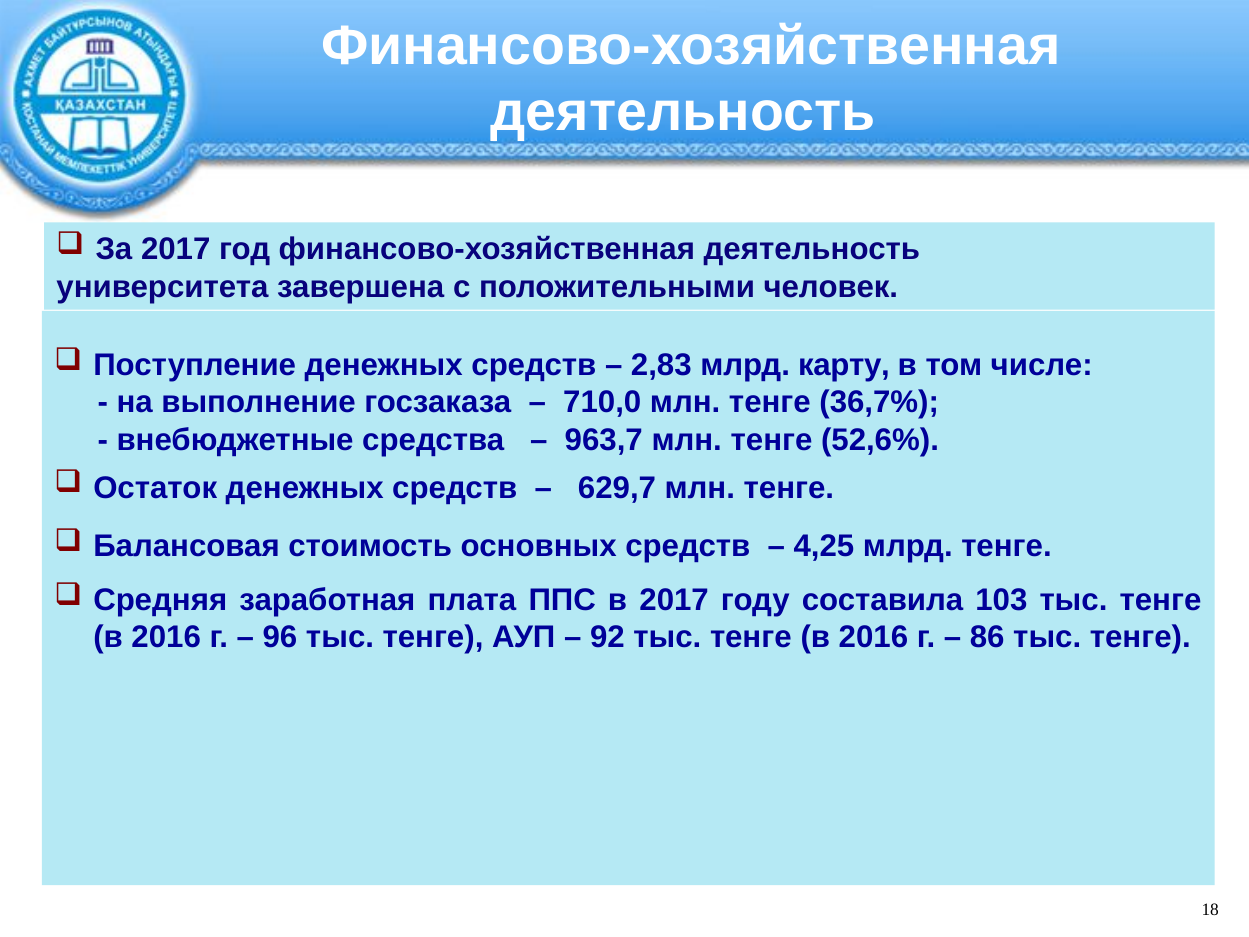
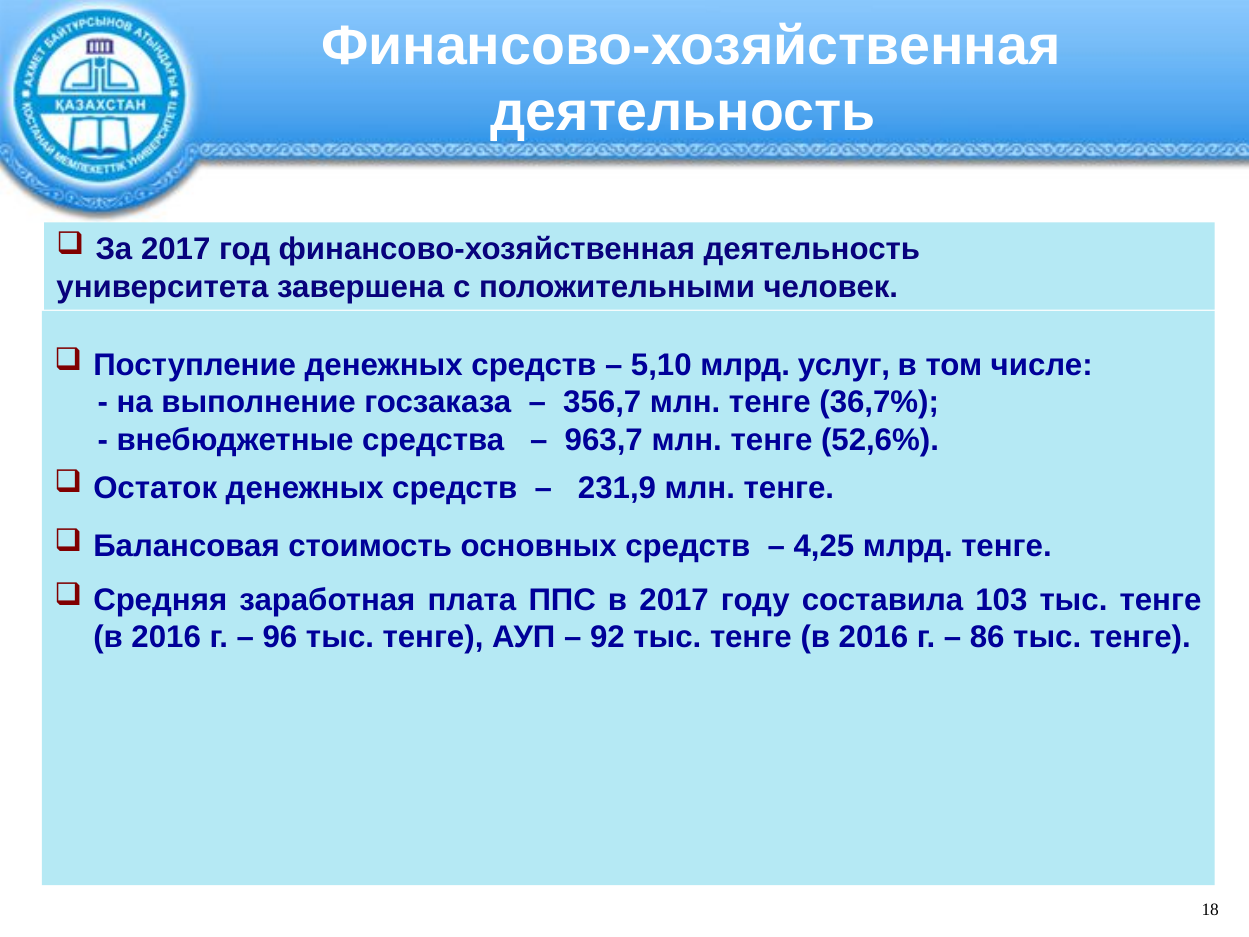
2,83: 2,83 -> 5,10 (661, 365)
карту: карту -> услуг (844, 365)
710,0: 710,0 -> 356,7 (602, 402)
629,7: 629,7 -> 231,9 (617, 488)
